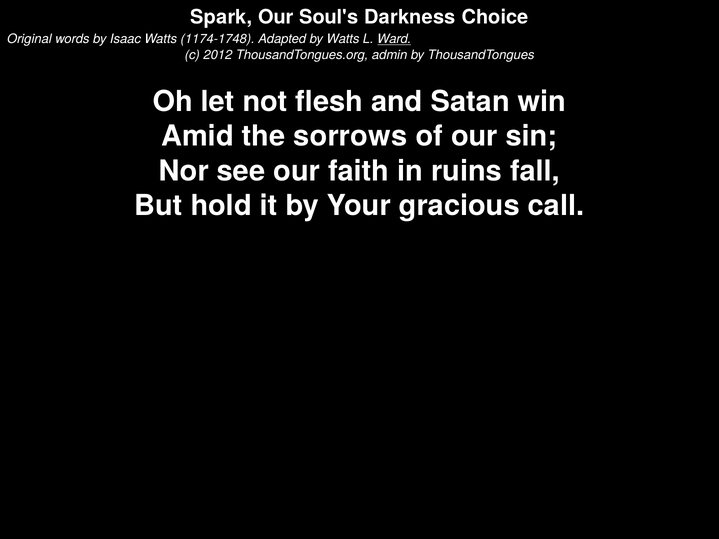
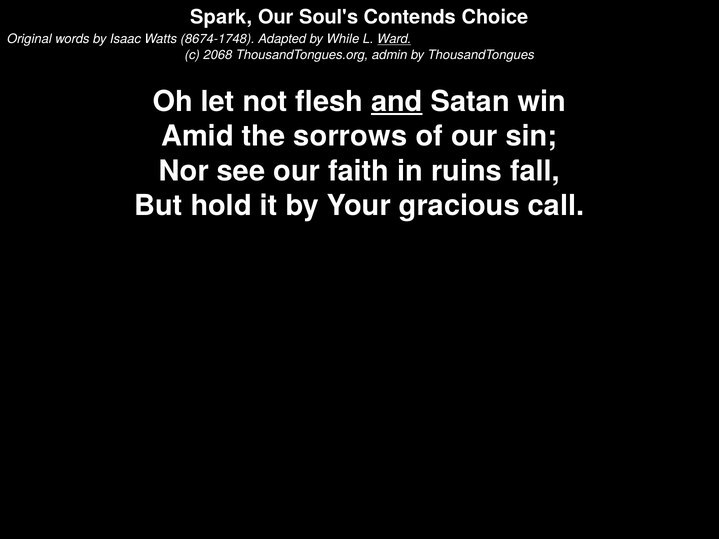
Darkness: Darkness -> Contends (410, 17)
1174-1748: 1174-1748 -> 8674-1748 (218, 39)
by Watts: Watts -> While (343, 39)
2012: 2012 -> 2068 (218, 55)
and underline: none -> present (397, 102)
